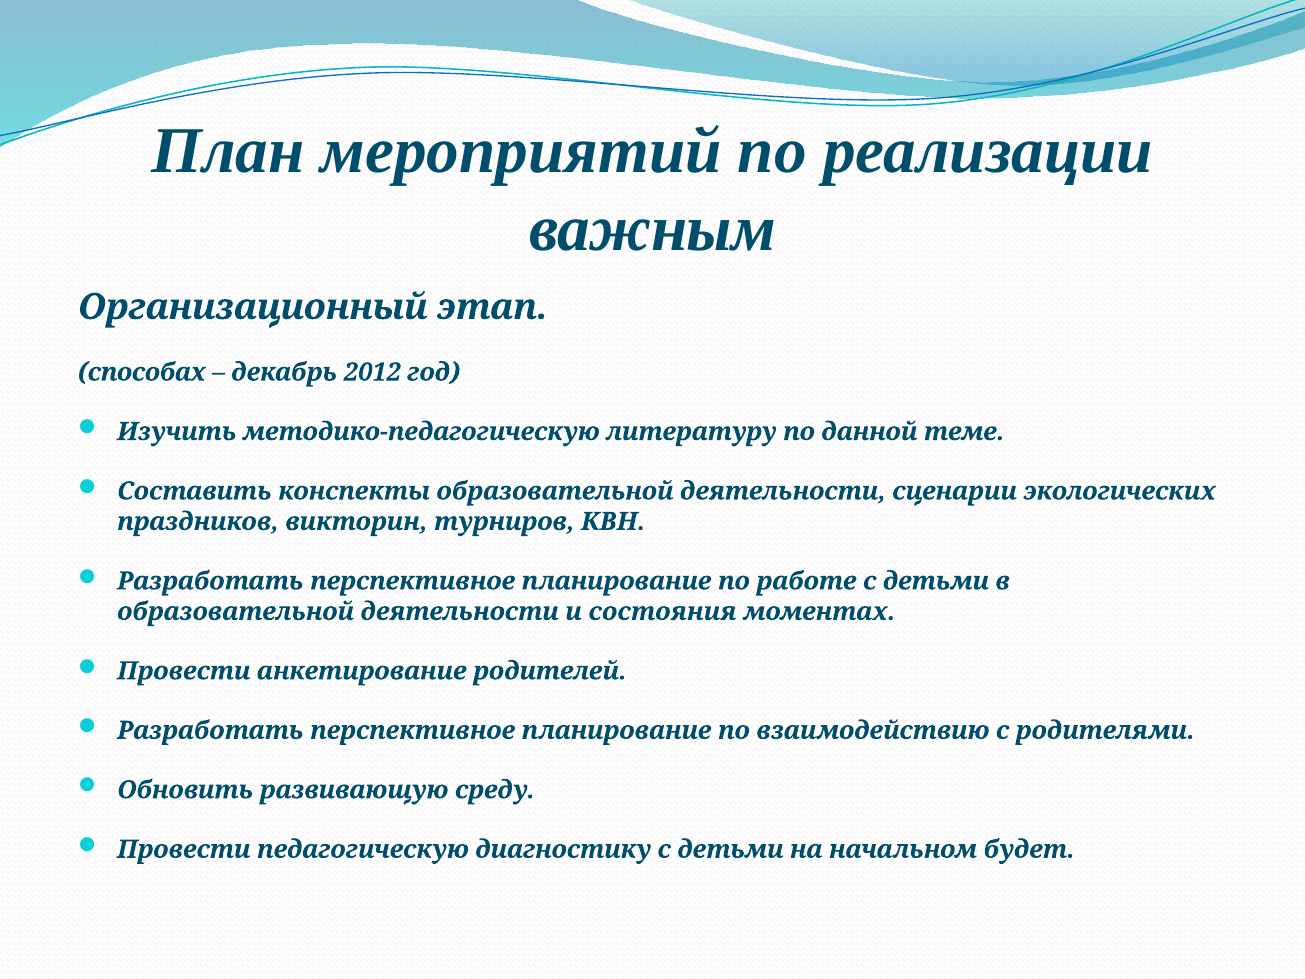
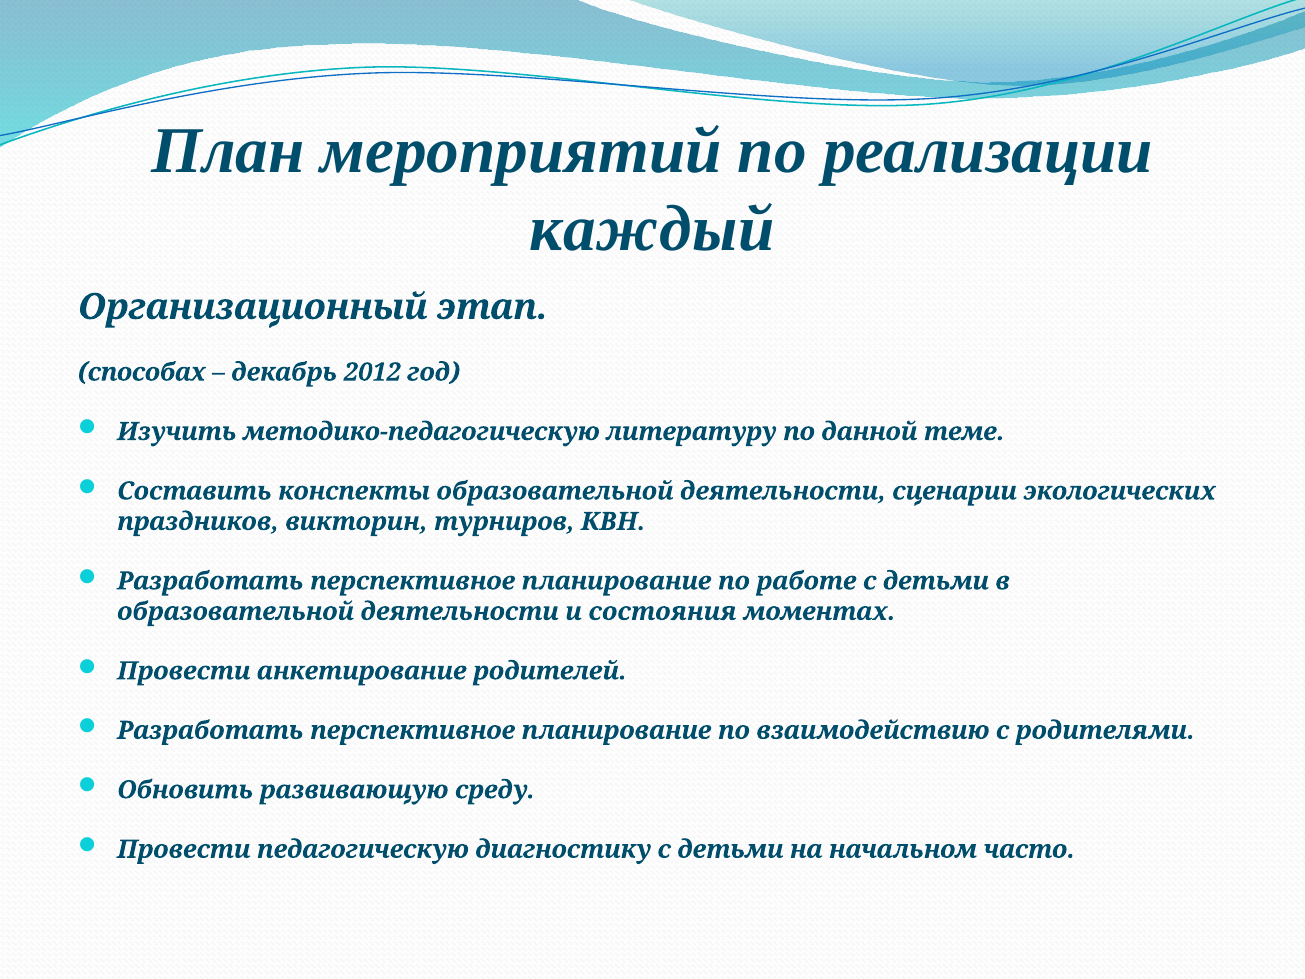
важным: важным -> каждый (652, 229)
будет: будет -> часто (1029, 849)
